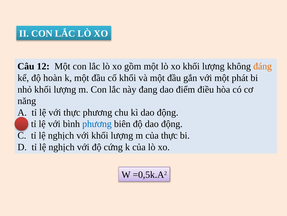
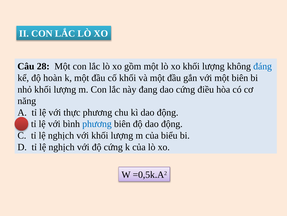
12: 12 -> 28 (43, 66)
đáng colour: orange -> blue (263, 66)
một phát: phát -> biên (240, 78)
dao điểm: điểm -> cứng (185, 89)
của thực: thực -> biểu (169, 135)
